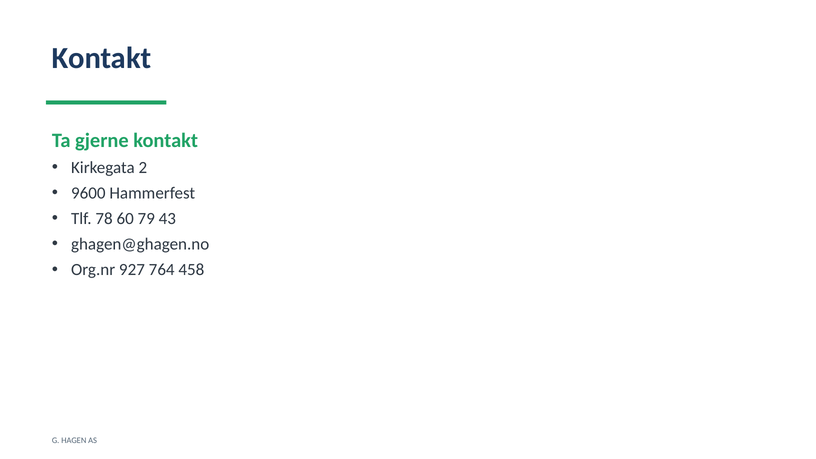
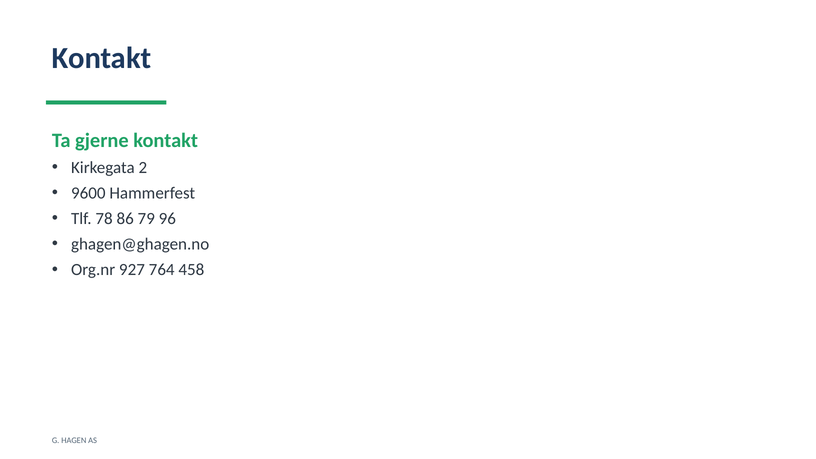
60: 60 -> 86 (125, 219)
43: 43 -> 96 (167, 219)
